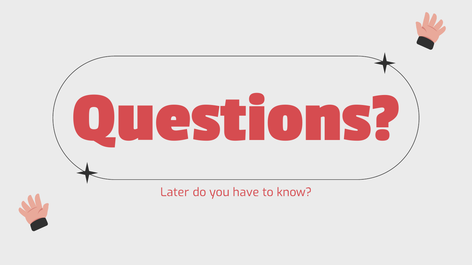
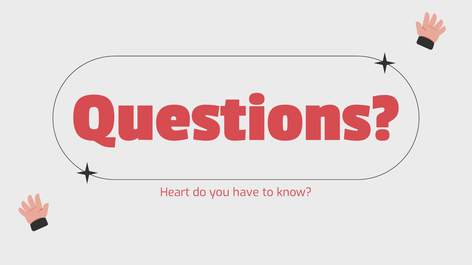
Later: Later -> Heart (175, 193)
